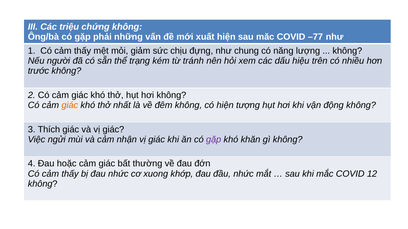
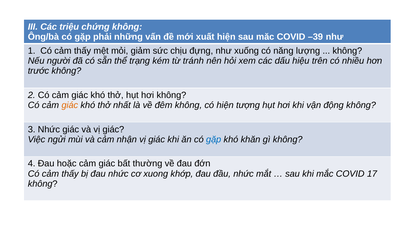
–77: –77 -> –39 (315, 37)
chung: chung -> xuống (247, 51)
3 Thích: Thích -> Nhức (49, 130)
gặp colour: purple -> blue (214, 140)
12: 12 -> 17 (372, 174)
